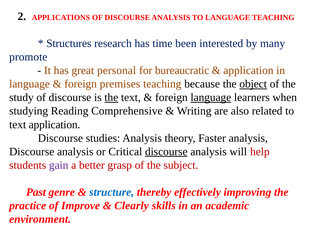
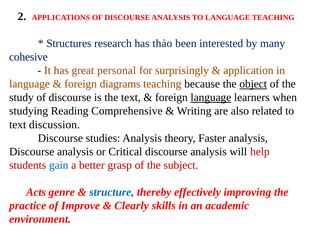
time: time -> thảo (162, 43)
promote: promote -> cohesive (28, 57)
bureaucratic: bureaucratic -> surprisingly (182, 70)
premises: premises -> diagrams (120, 84)
the underline: present -> none (111, 98)
text application: application -> discussion (54, 125)
discourse underline: present -> none (166, 152)
gain colour: purple -> blue (59, 165)
Past: Past -> Acts (36, 192)
